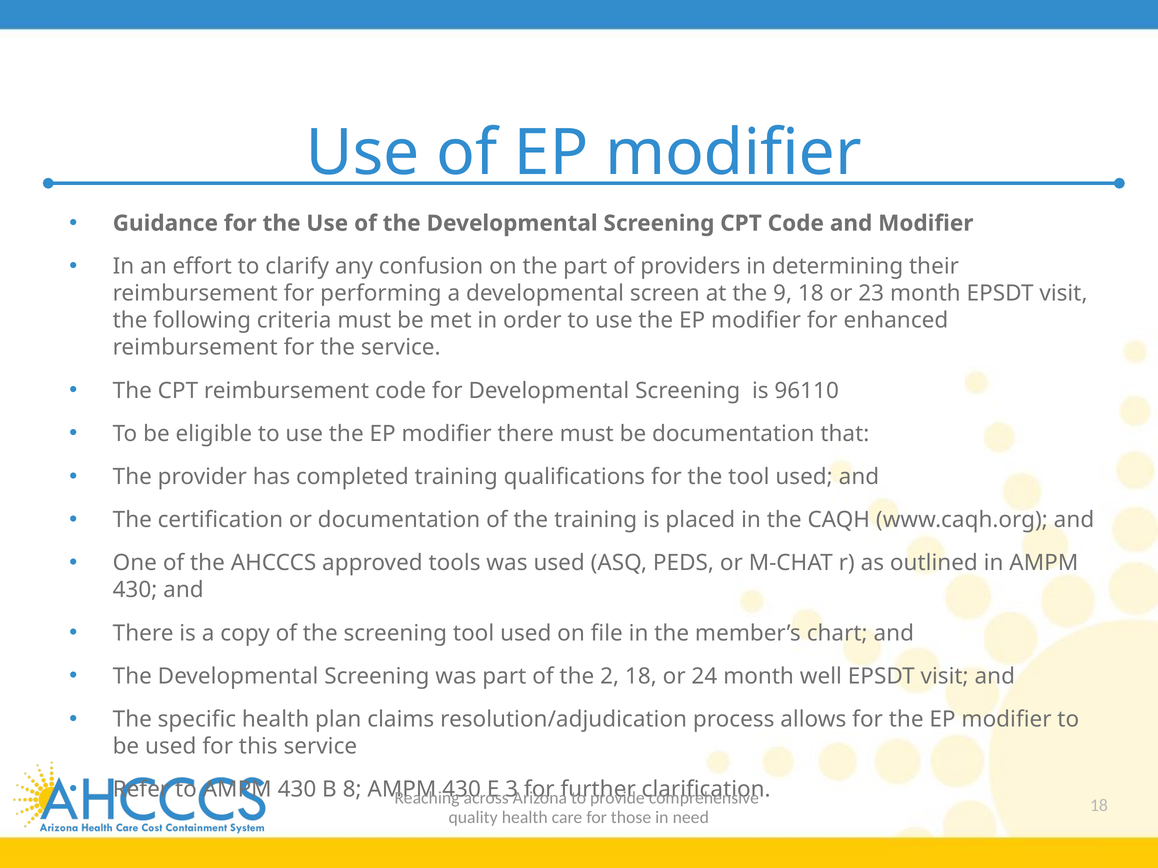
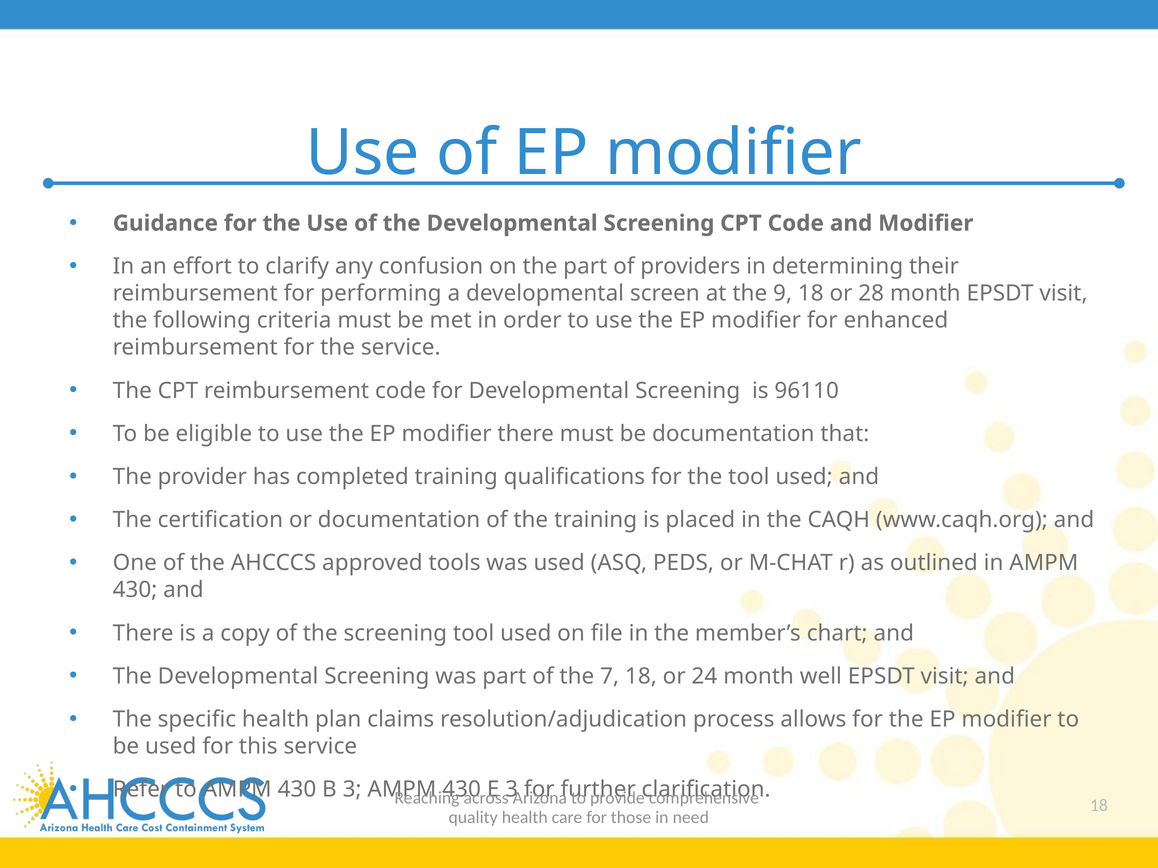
23: 23 -> 28 (871, 294)
2: 2 -> 7 (610, 677)
B 8: 8 -> 3 (352, 790)
